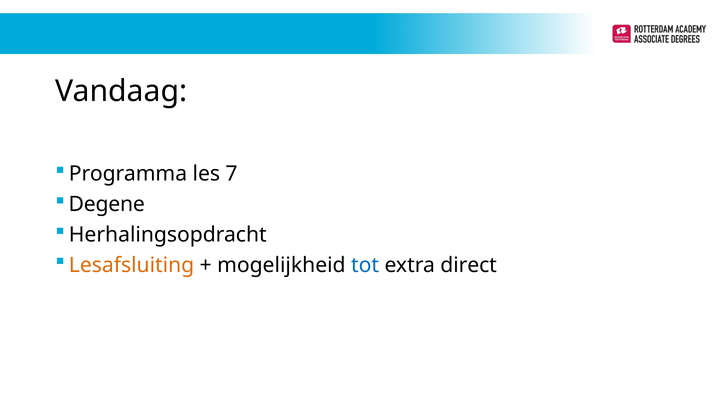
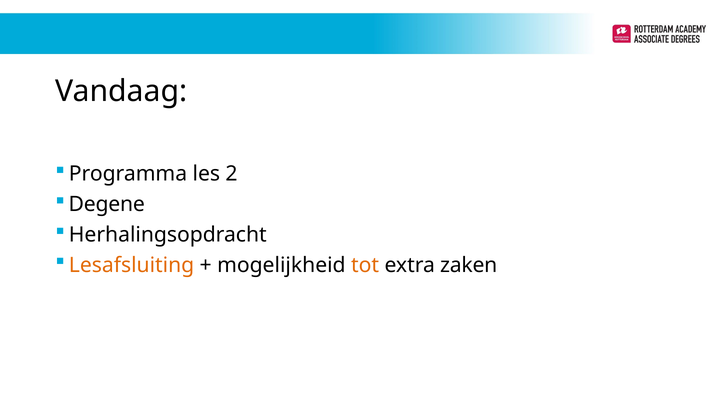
7: 7 -> 2 (232, 174)
tot colour: blue -> orange (365, 265)
direct: direct -> zaken (469, 265)
